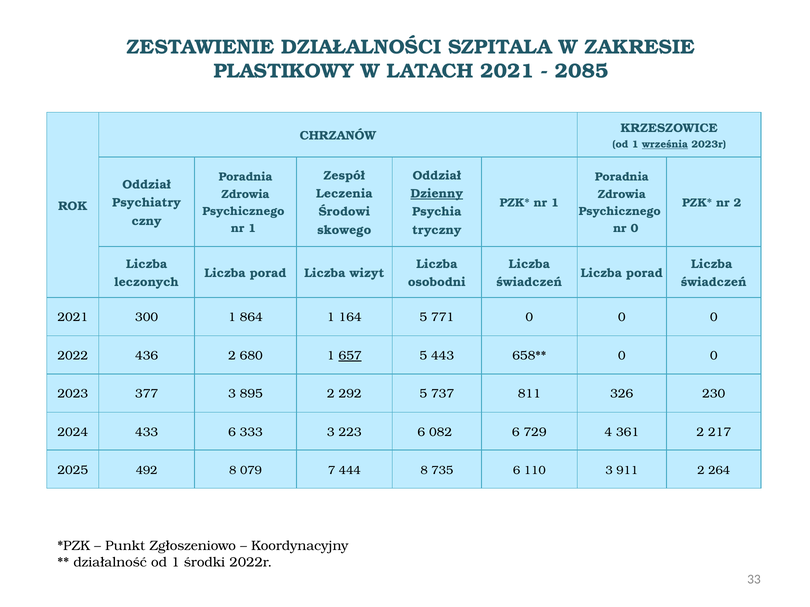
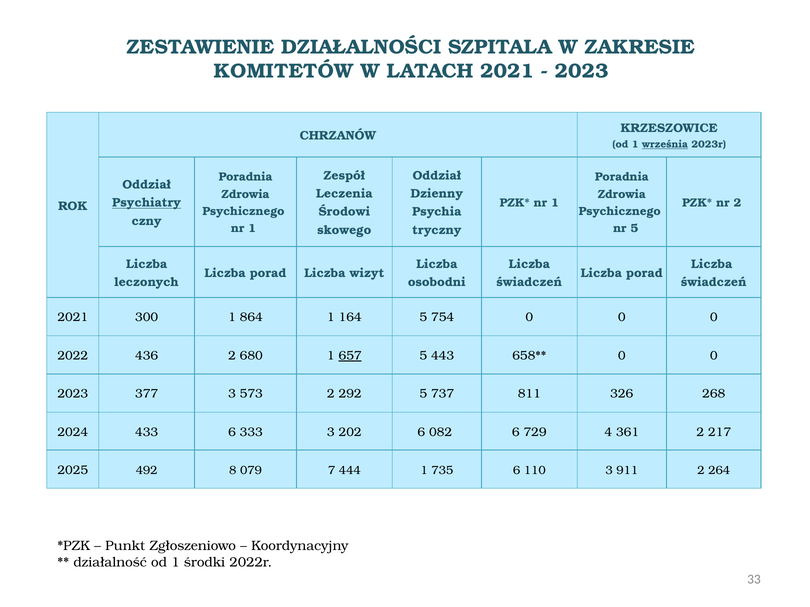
PLASTIKOWY: PLASTIKOWY -> KOMITETÓW (284, 71)
2085: 2085 -> 2023 (582, 71)
Dzienny underline: present -> none (437, 194)
Psychiatry underline: none -> present (147, 203)
nr 0: 0 -> 5 (634, 229)
771: 771 -> 754 (443, 318)
895: 895 -> 573 (251, 394)
230: 230 -> 268 (714, 394)
223: 223 -> 202 (350, 432)
444 8: 8 -> 1 (424, 471)
